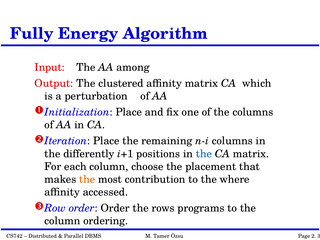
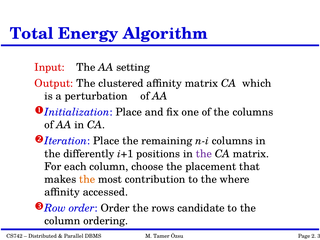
Fully: Fully -> Total (32, 34)
among: among -> setting (133, 67)
the colour: blue -> purple (204, 154)
programs: programs -> candidate (201, 208)
